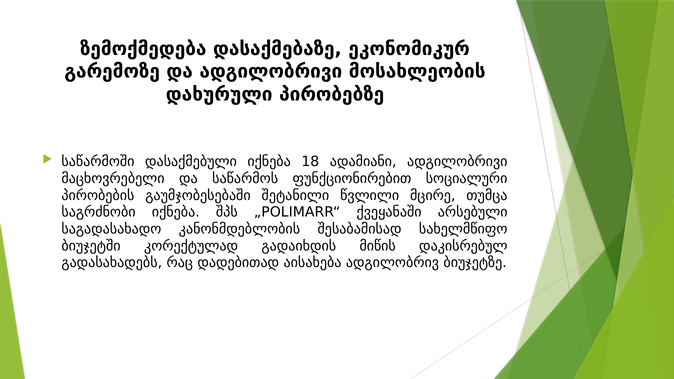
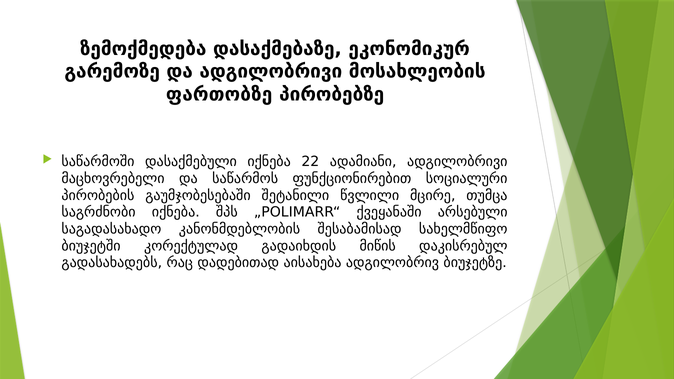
დახურული: დახურული -> ფართობზე (219, 94)
18: 18 -> 22 (310, 162)
